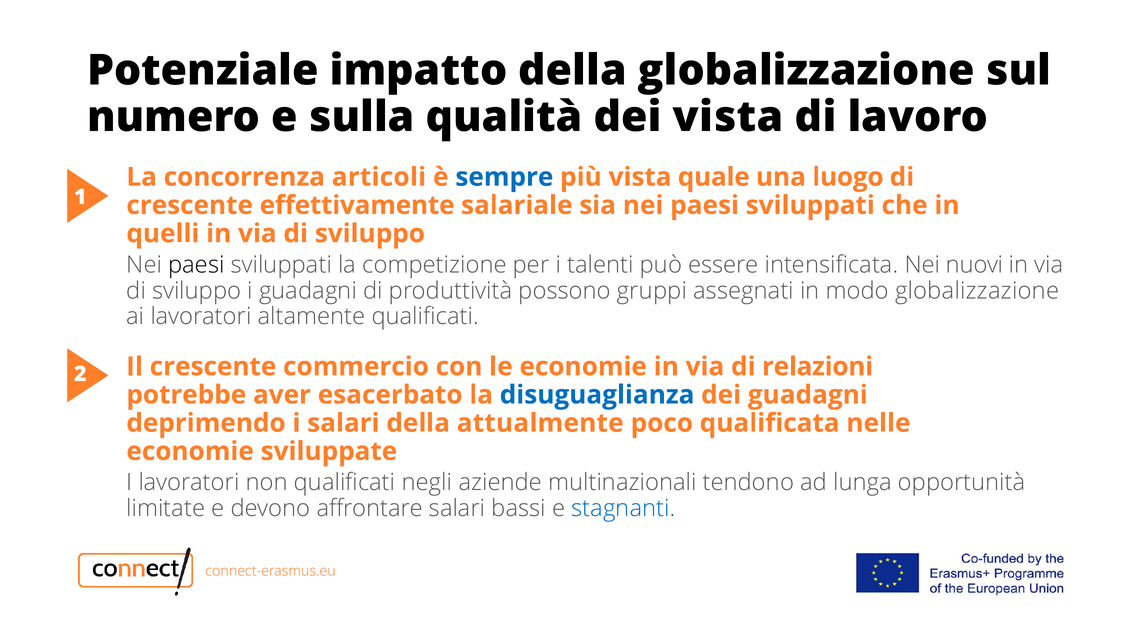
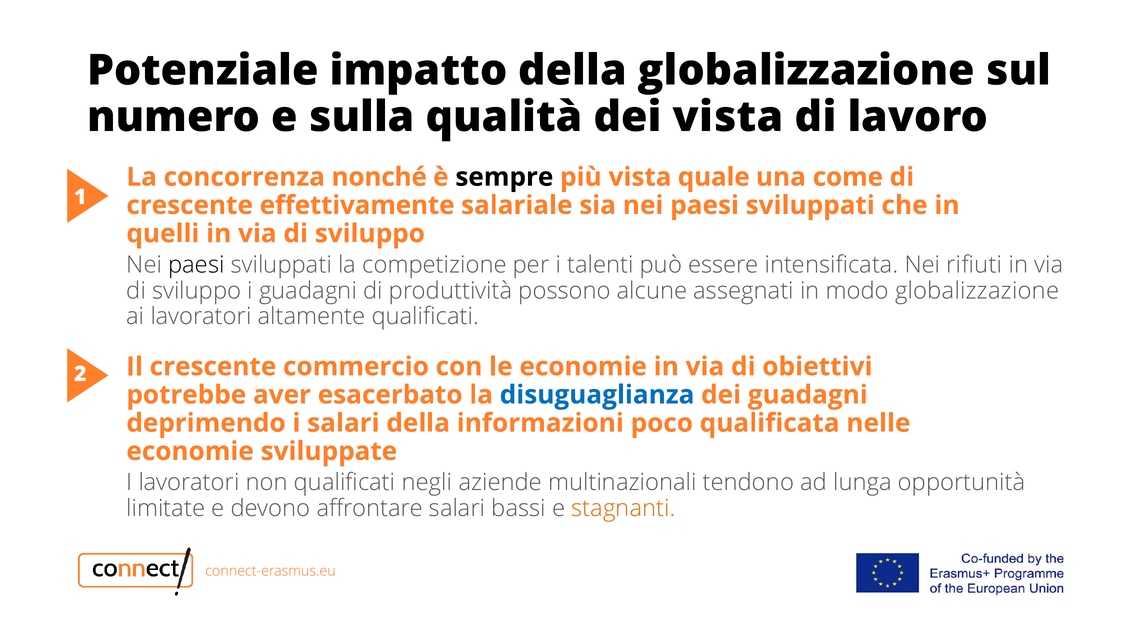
articoli: articoli -> nonché (379, 177)
sempre colour: blue -> black (504, 177)
luogo: luogo -> come (848, 177)
nuovi: nuovi -> rifiuti (974, 265)
gruppi: gruppi -> alcune (652, 291)
relazioni: relazioni -> obiettivi (817, 367)
attualmente: attualmente -> informazioni (540, 423)
stagnanti colour: blue -> orange (623, 508)
